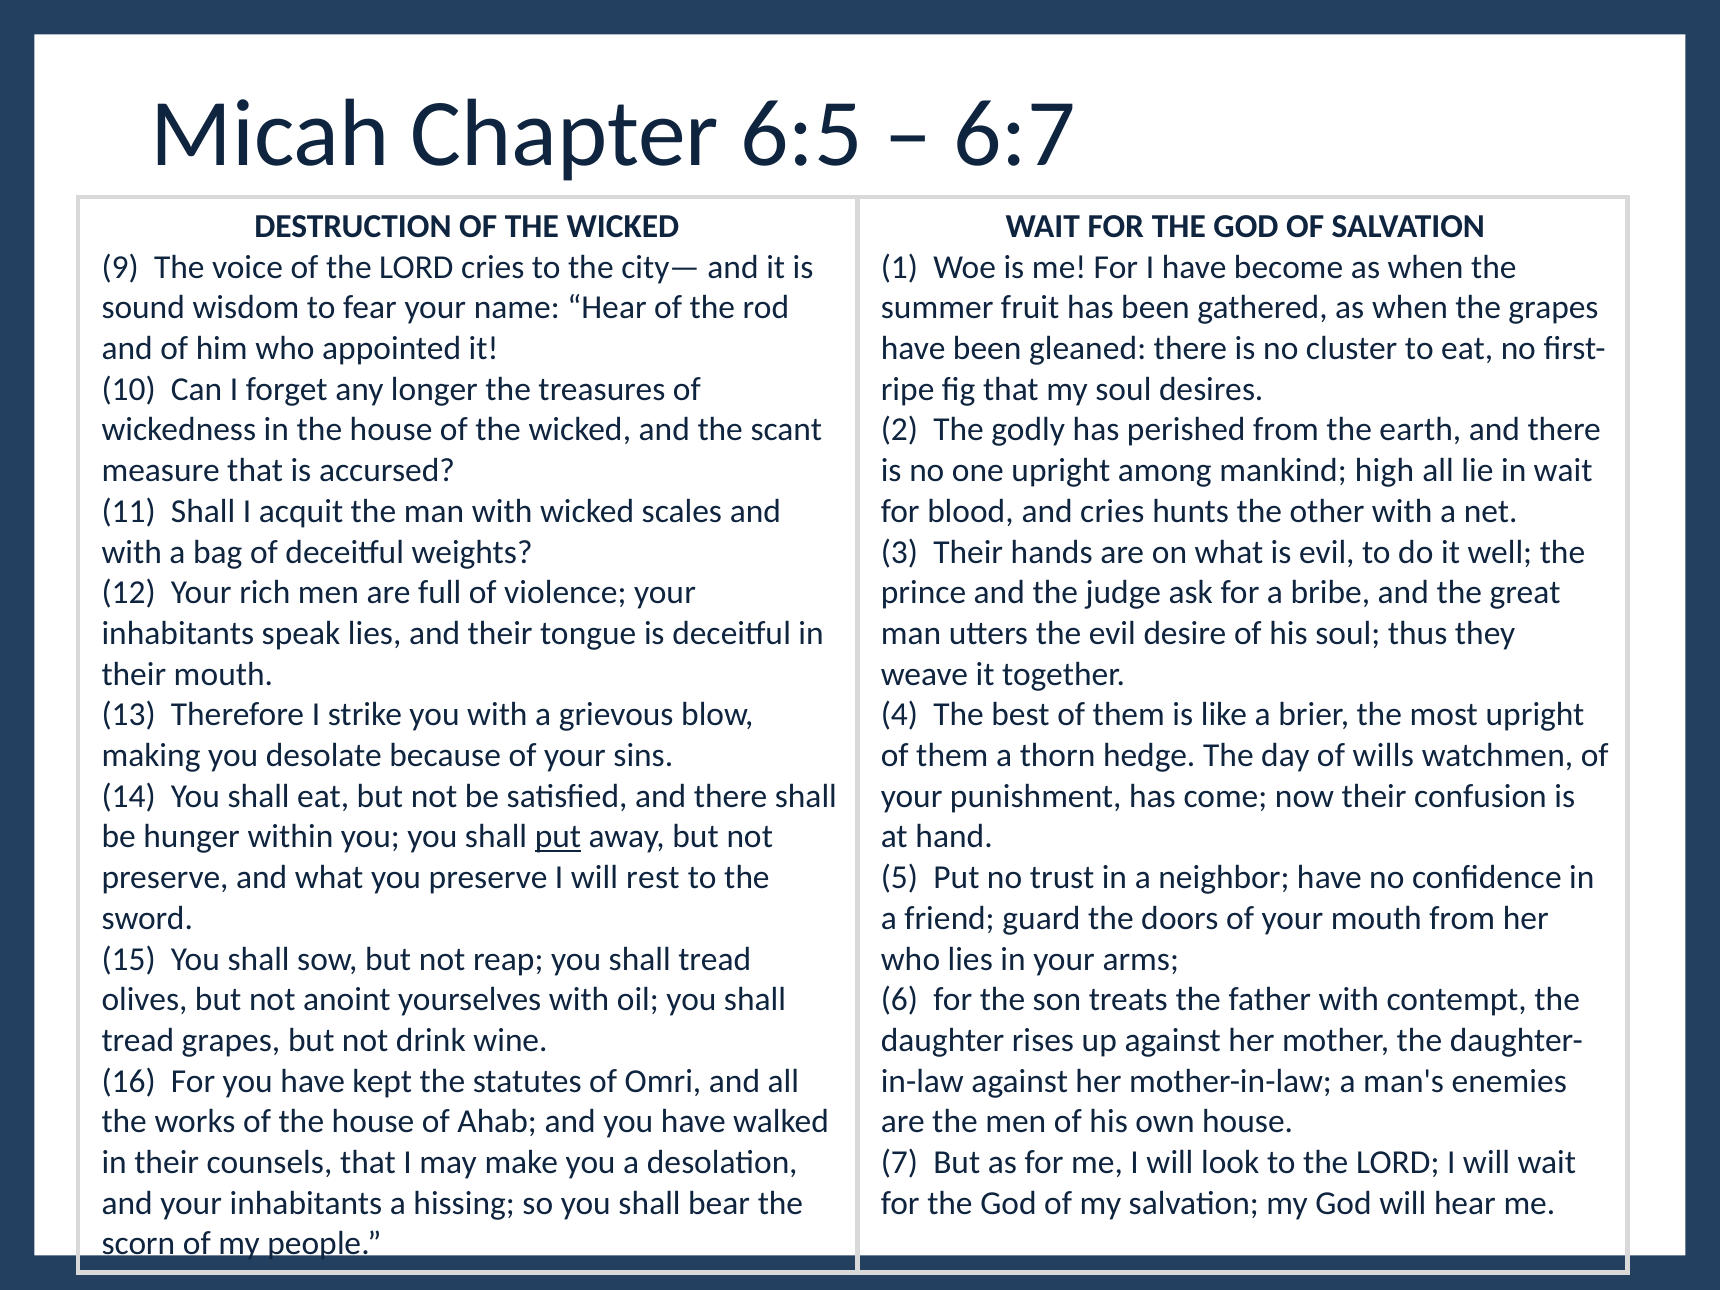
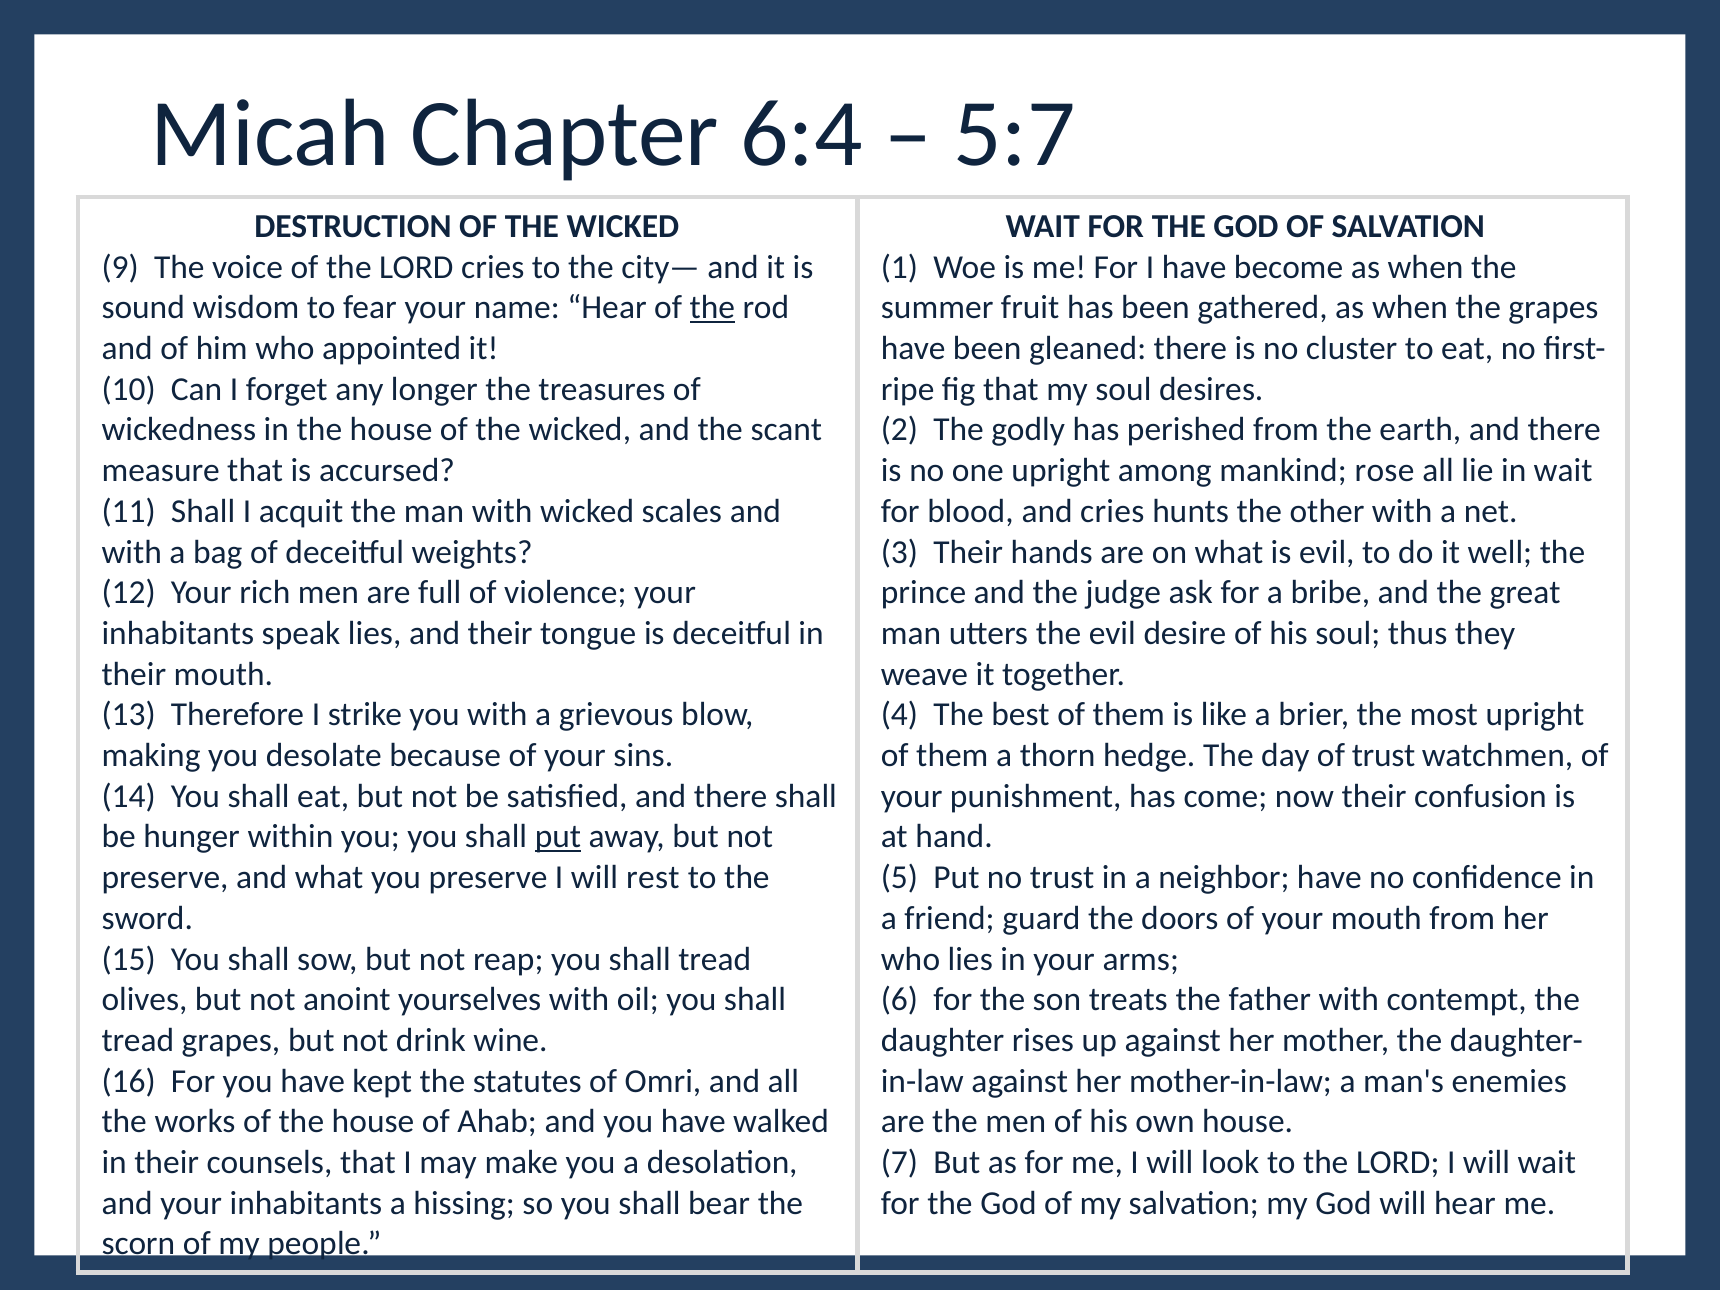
6:5: 6:5 -> 6:4 (802, 134)
6:7: 6:7 -> 5:7 (1014, 134)
the underline: none -> present (712, 308)
high: high -> rose (1385, 471)
of wills: wills -> trust (1384, 756)
